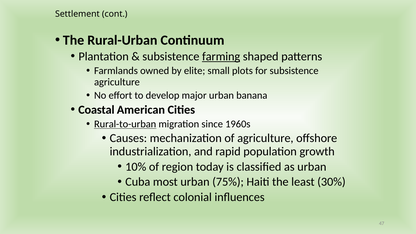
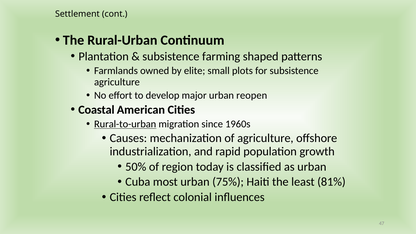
farming underline: present -> none (221, 56)
banana: banana -> reopen (252, 95)
10%: 10% -> 50% (136, 167)
30%: 30% -> 81% (331, 182)
